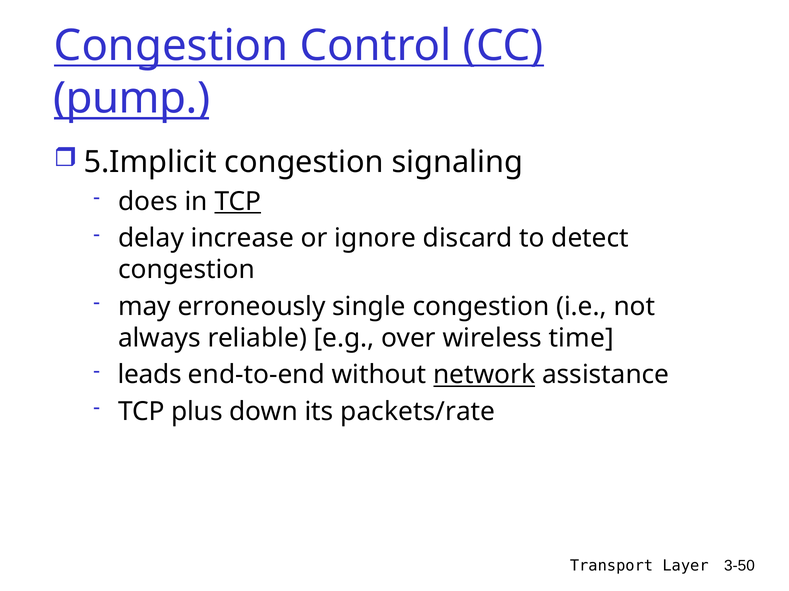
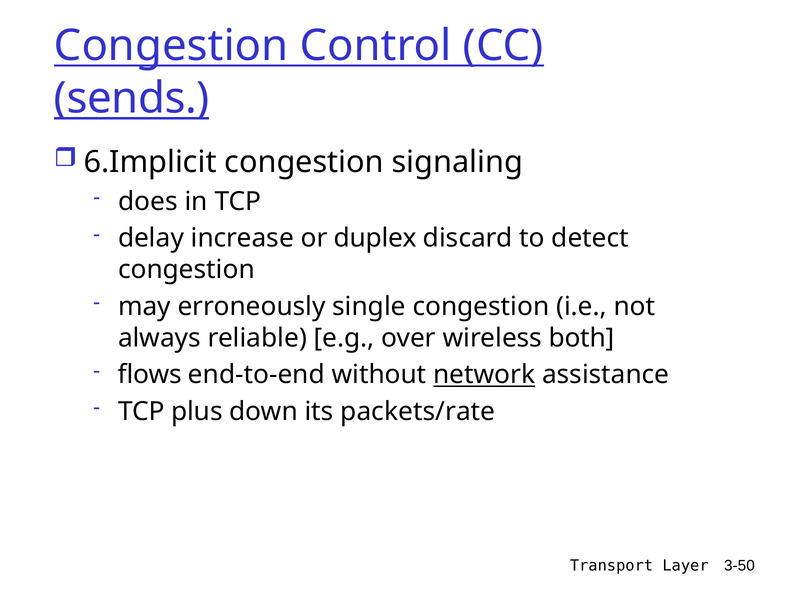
pump: pump -> sends (132, 98)
5.Implicit: 5.Implicit -> 6.Implicit (150, 163)
TCP underline: present -> none (238, 202)
ignore: ignore -> duplex (375, 239)
time: time -> both (582, 338)
leads: leads -> flows (150, 375)
